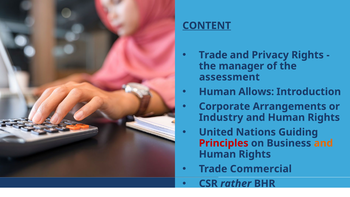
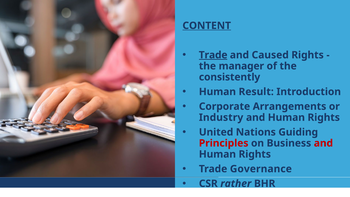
Trade underline: none -> present (213, 55)
Privacy: Privacy -> Caused (270, 55)
assessment: assessment -> consistently (230, 77)
Allows: Allows -> Result (256, 92)
and colour: orange -> red (323, 143)
Commercial: Commercial -> Governance (261, 169)
